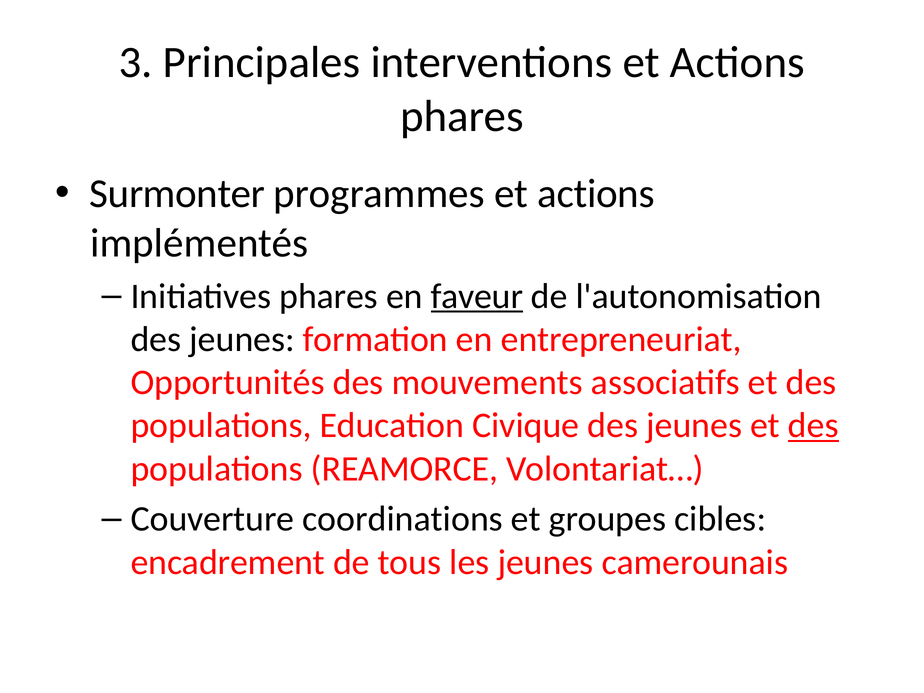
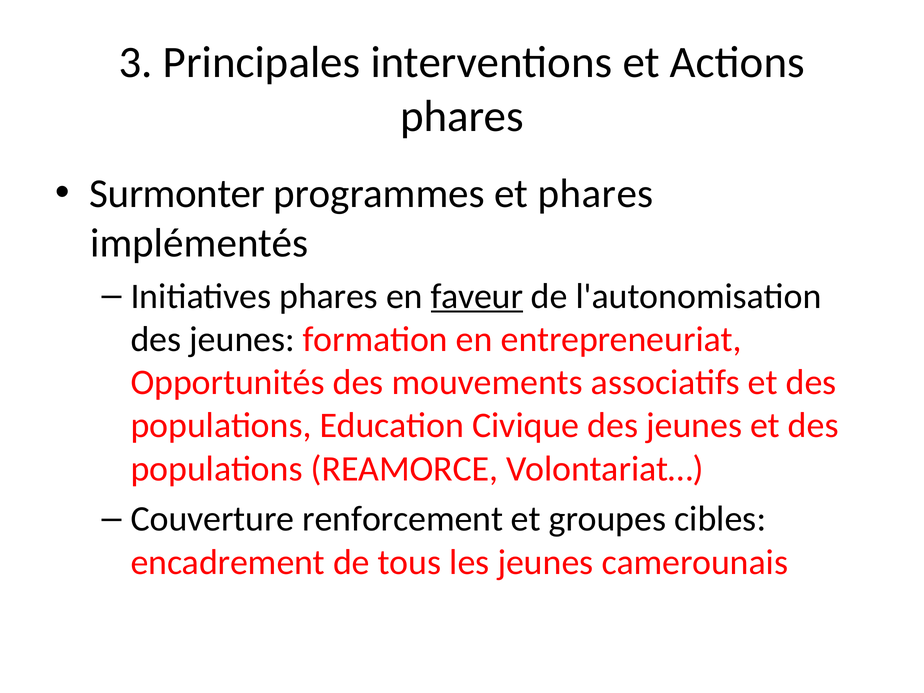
programmes et actions: actions -> phares (596, 194)
des underline: present -> none (813, 426)
coordinations: coordinations -> renforcement (403, 519)
